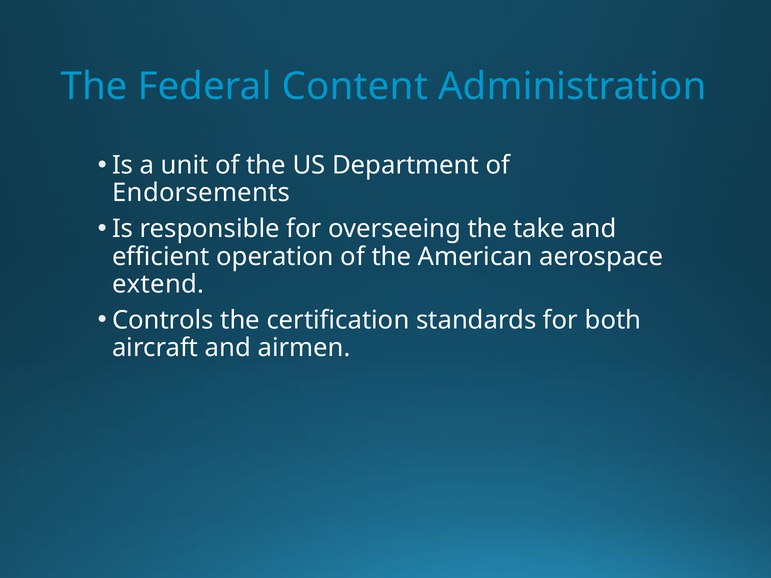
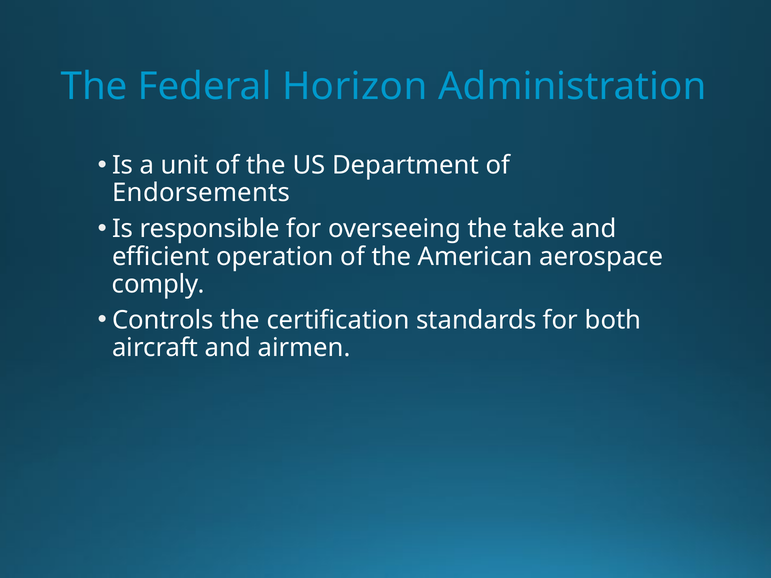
Content: Content -> Horizon (355, 86)
extend: extend -> comply (158, 284)
